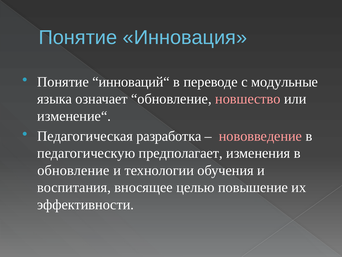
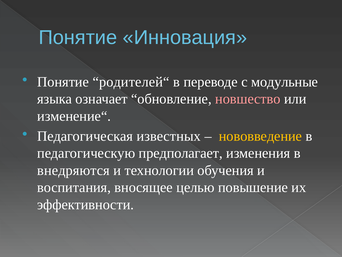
инноваций“: инноваций“ -> родителей“ (131, 82)
разработка: разработка -> известных (169, 136)
нововведение colour: pink -> yellow (260, 136)
обновление: обновление -> внедряются (73, 170)
